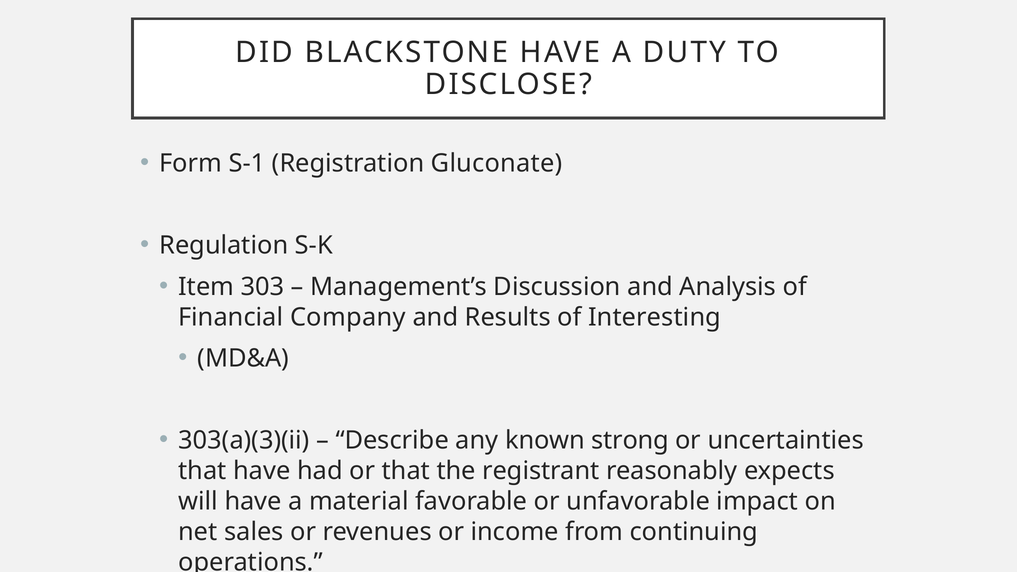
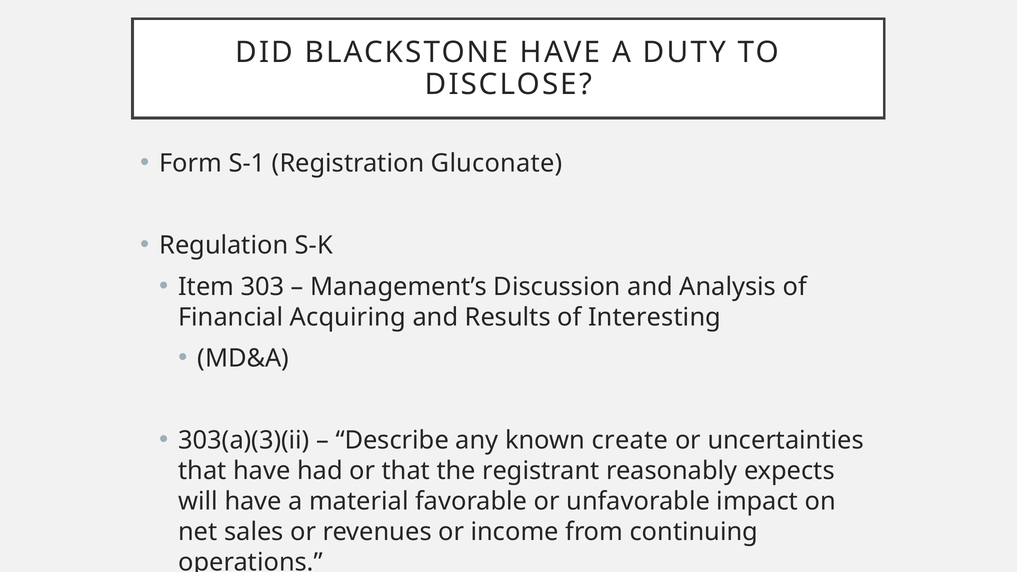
Company: Company -> Acquiring (348, 317)
strong: strong -> create (630, 440)
